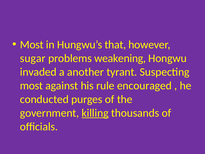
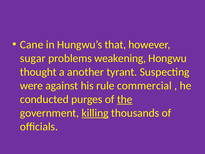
Most: Most -> Cane (32, 45)
invaded: invaded -> thought (38, 72)
most: most -> were (31, 85)
encouraged: encouraged -> commercial (144, 85)
the underline: none -> present (125, 99)
